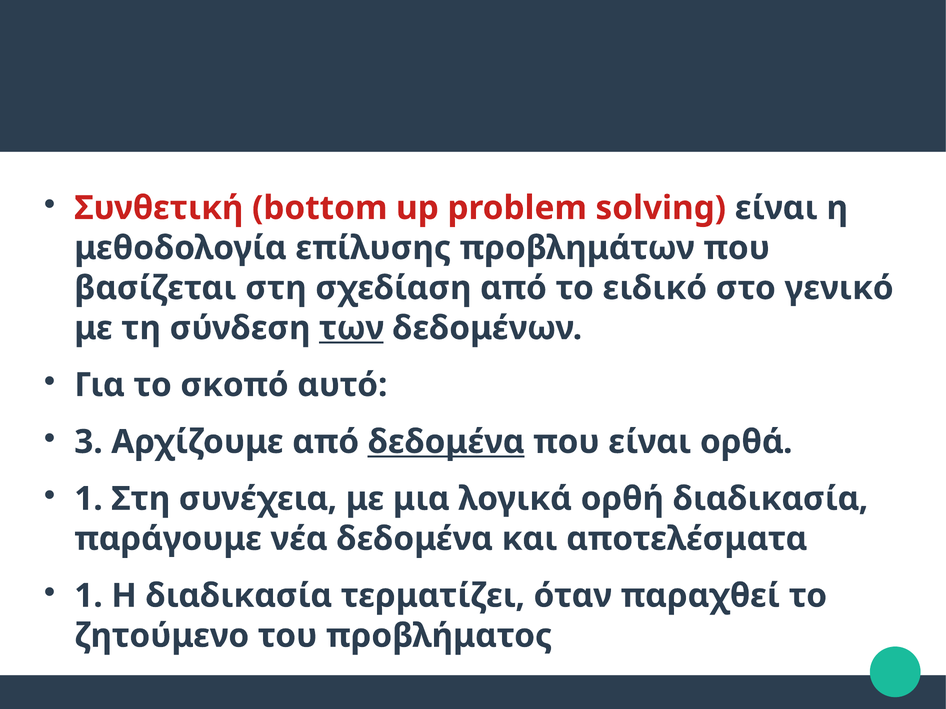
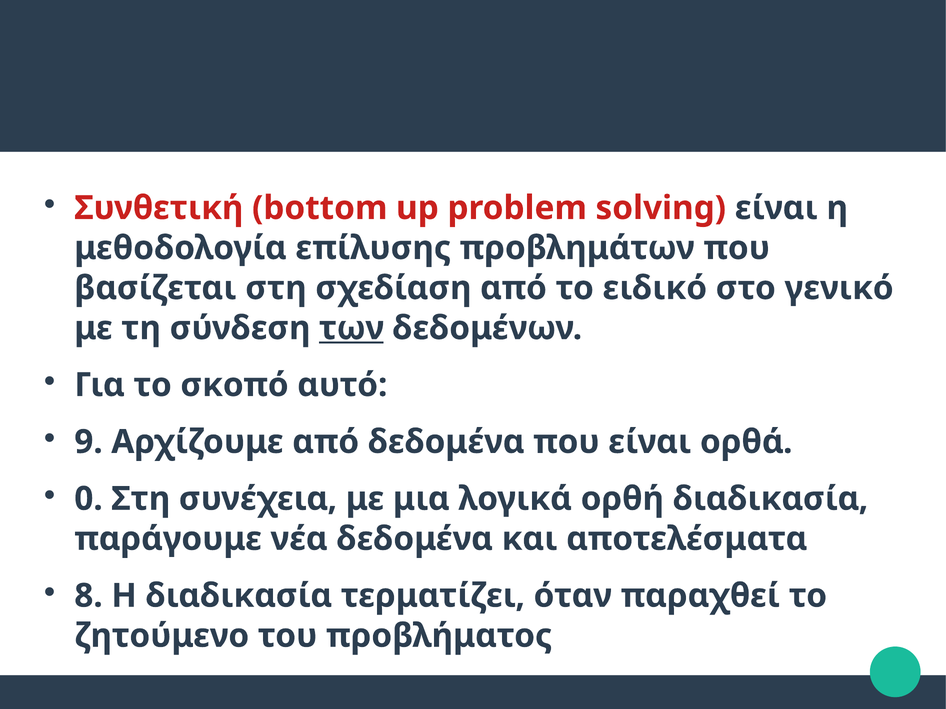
3: 3 -> 9 (89, 442)
δεδομένα underline: present -> none (446, 442)
1: 1 -> 0 (89, 499)
1: 1 -> 8 (89, 596)
